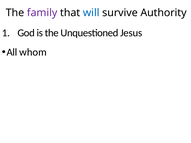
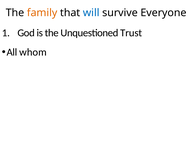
family colour: purple -> orange (42, 13)
Authority: Authority -> Everyone (163, 13)
Jesus: Jesus -> Trust (131, 33)
